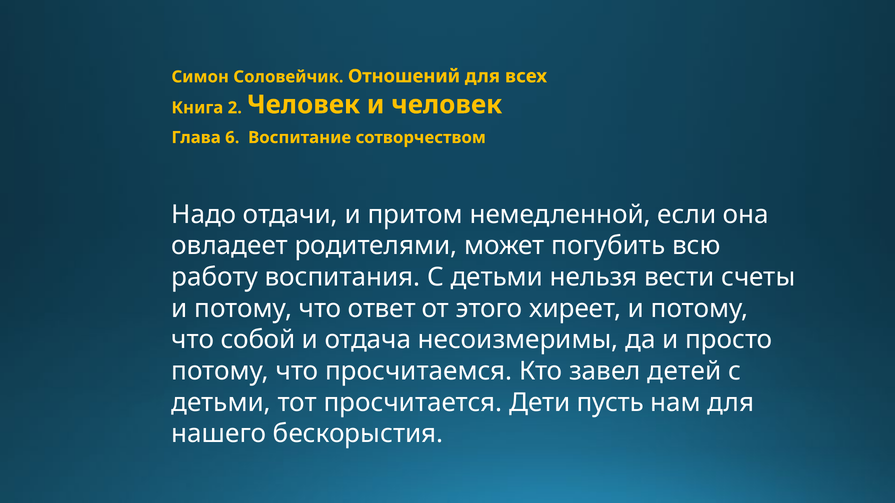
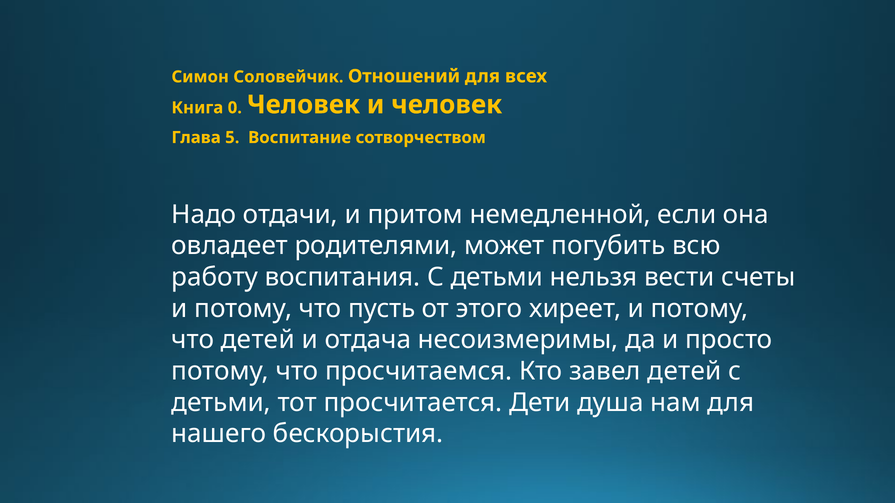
2: 2 -> 0 (235, 108)
6: 6 -> 5 (232, 138)
ответ: ответ -> пусть (382, 309)
что собой: собой -> детей (258, 340)
пусть: пусть -> душа (610, 403)
